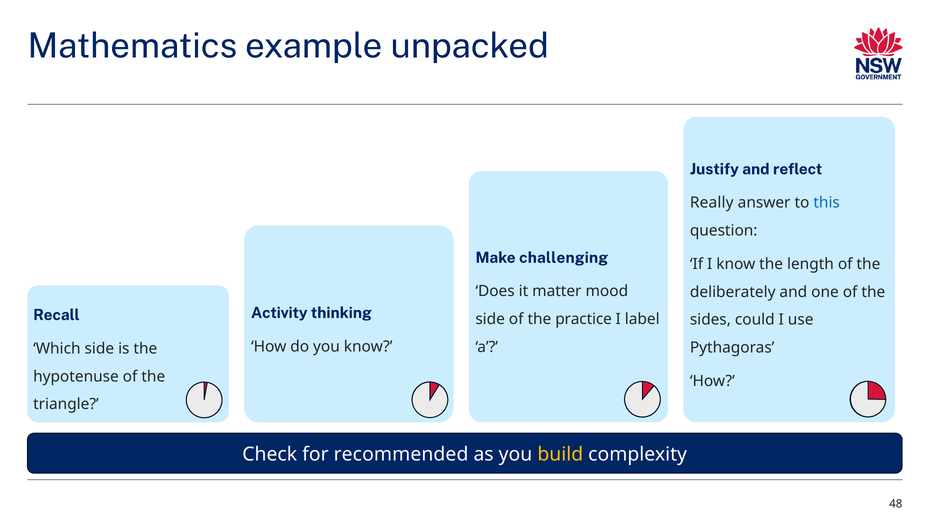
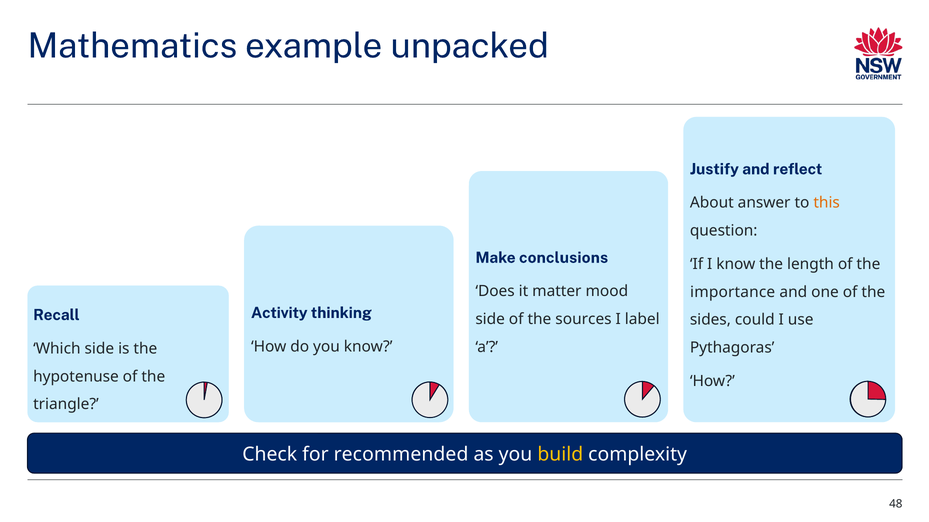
Really: Really -> About (712, 203)
this colour: blue -> orange (827, 203)
challenging: challenging -> conclusions (564, 258)
deliberately: deliberately -> importance (733, 292)
practice: practice -> sources (584, 319)
